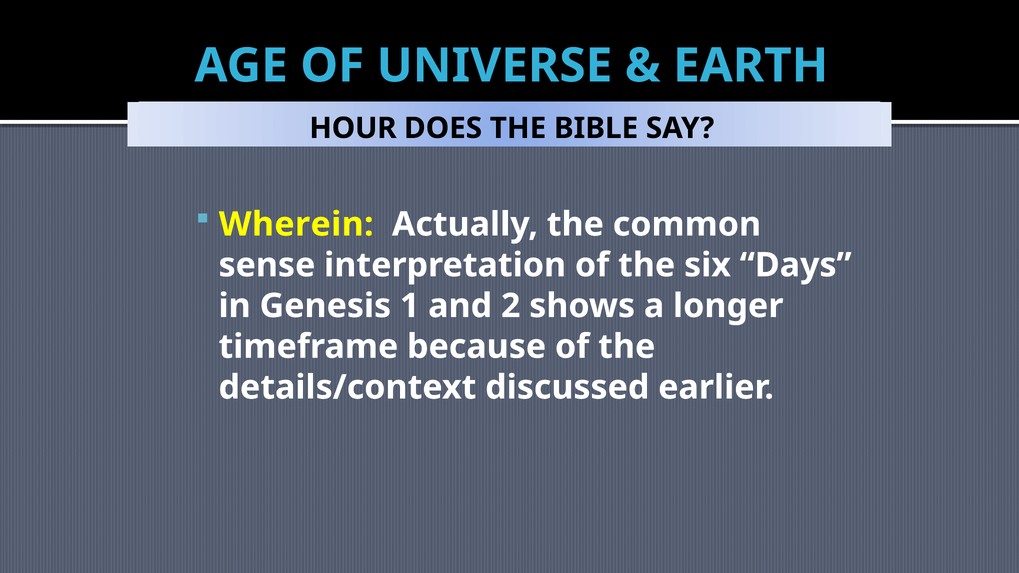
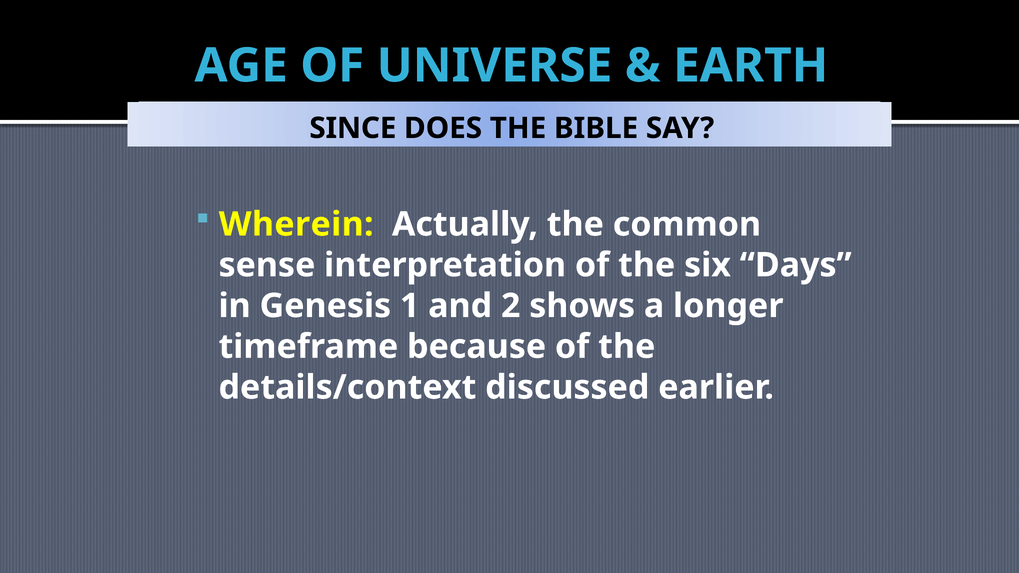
HOUR: HOUR -> SINCE (353, 128)
